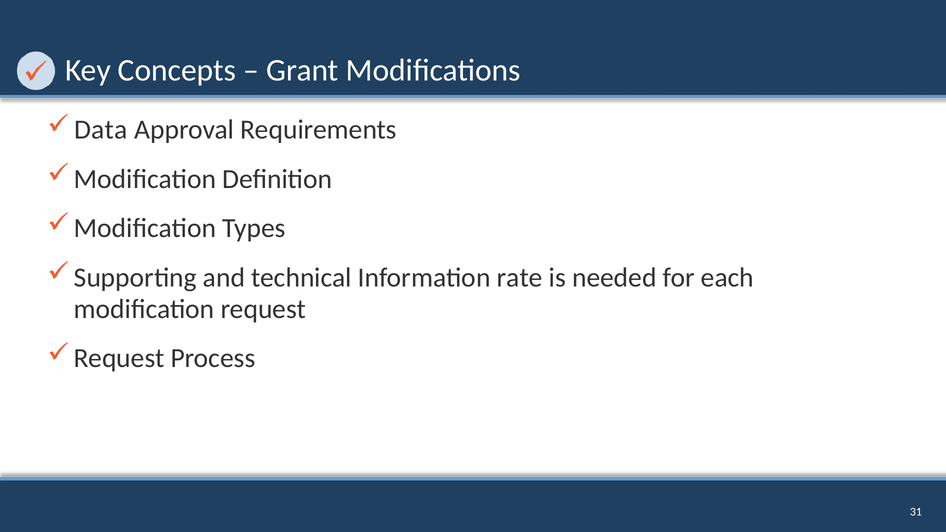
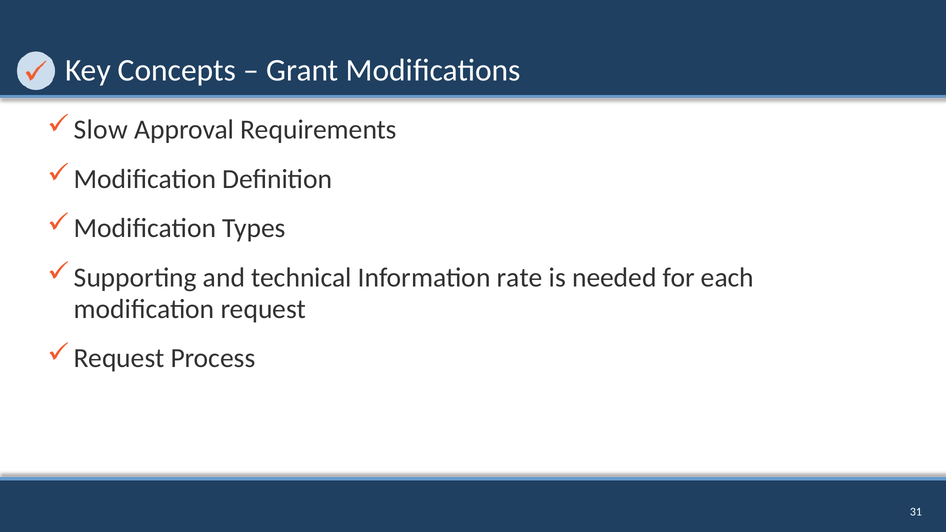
Data: Data -> Slow (101, 130)
